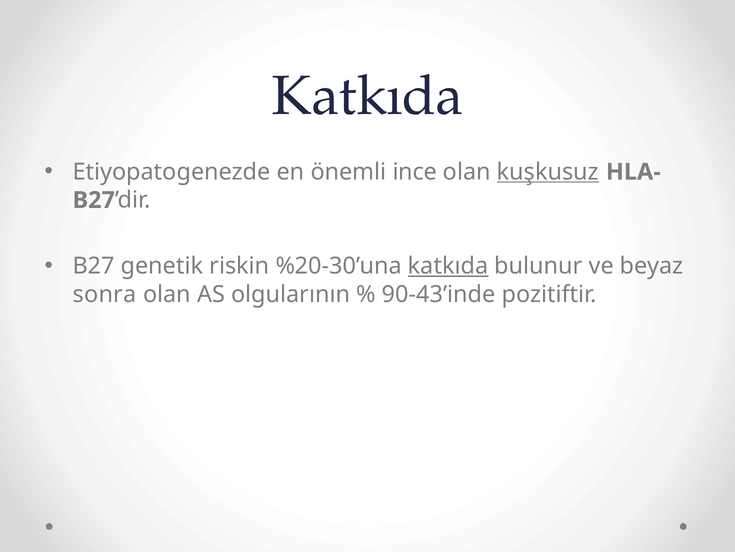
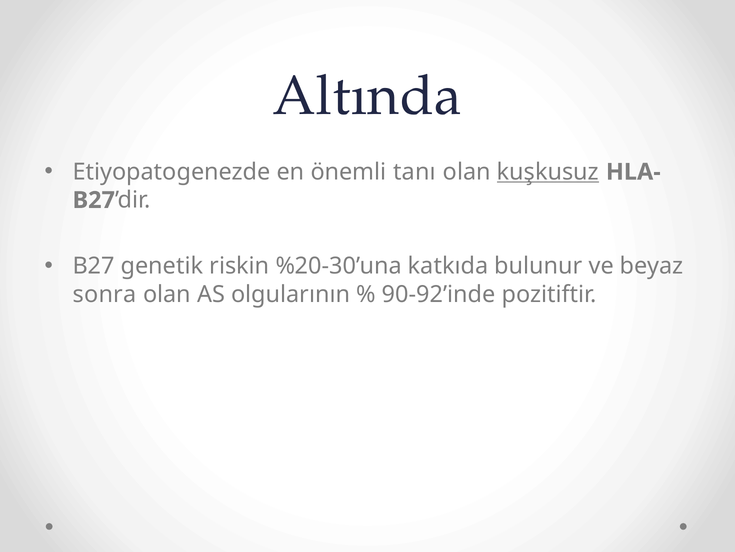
Katkıda: Katkıda -> Altında (367, 96)
ince: ince -> tanı (415, 172)
katkıda underline: present -> none (448, 266)
90-43’inde: 90-43’inde -> 90-92’inde (439, 294)
